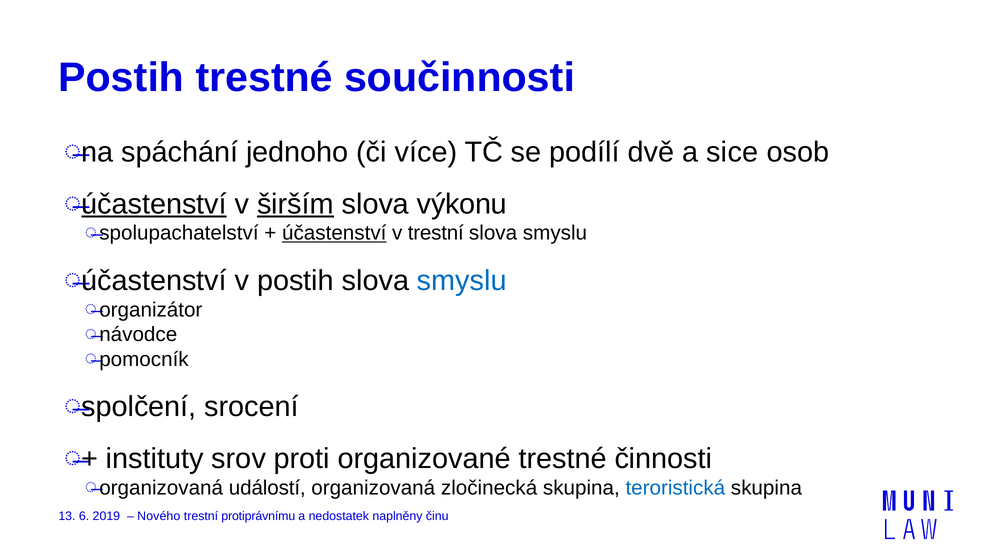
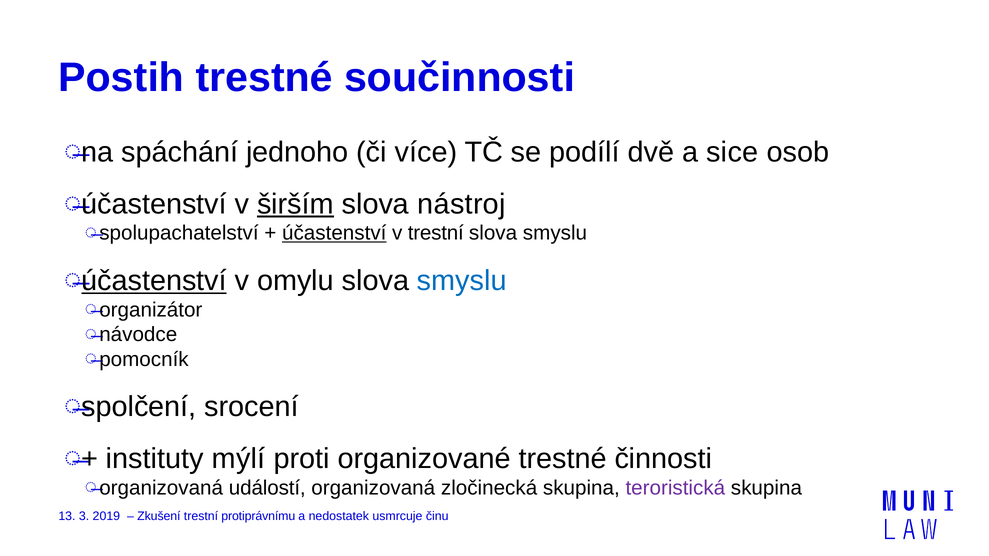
účastenství underline: present -> none (154, 204)
výkonu: výkonu -> nástroj (462, 204)
účastenství underline: none -> present (154, 281)
v postih: postih -> omylu (295, 281)
srov: srov -> mýlí (239, 459)
teroristická colour: blue -> purple (675, 488)
6: 6 -> 3 (84, 516)
Nového: Nového -> Zkušení (159, 516)
naplněny: naplněny -> usmrcuje (397, 516)
